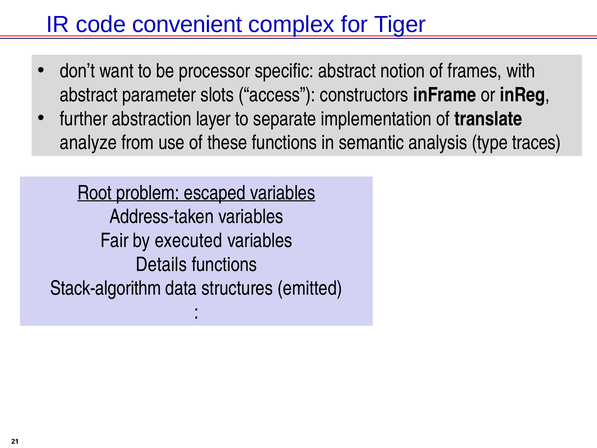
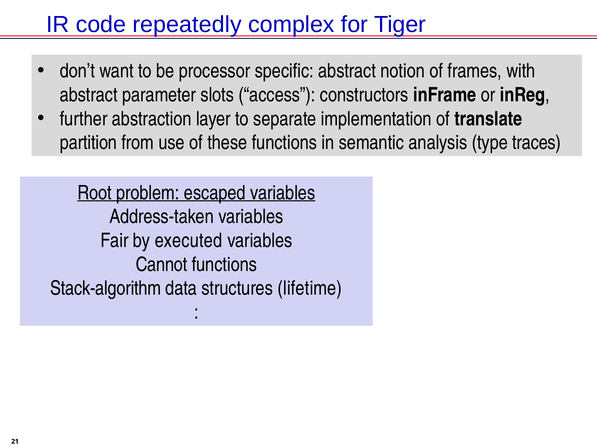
convenient: convenient -> repeatedly (187, 24)
analyze: analyze -> partition (88, 143)
Details: Details -> Cannot (162, 264)
emitted: emitted -> lifetime (310, 288)
